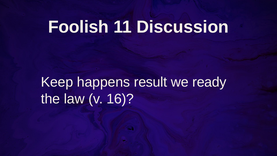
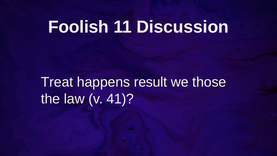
Keep: Keep -> Treat (57, 82)
ready: ready -> those (209, 82)
16: 16 -> 41 (120, 99)
